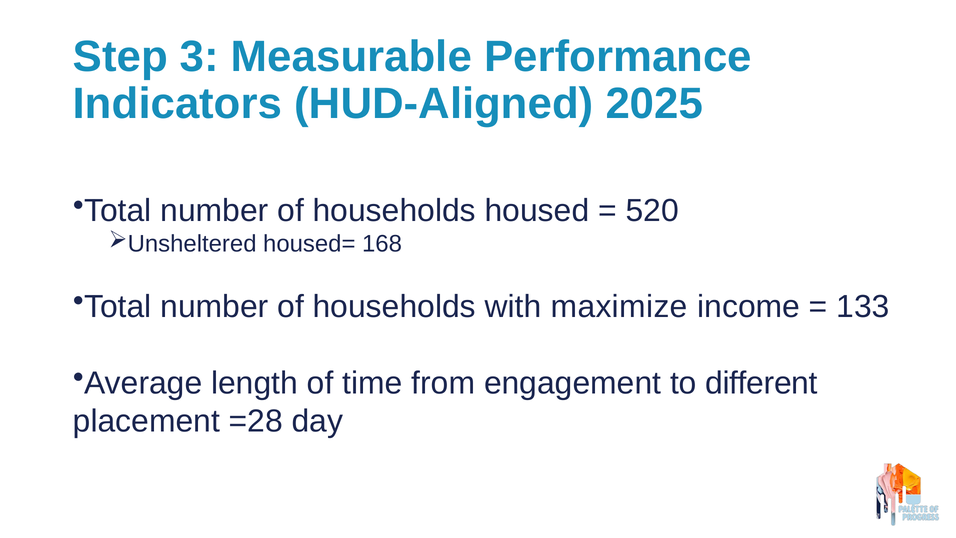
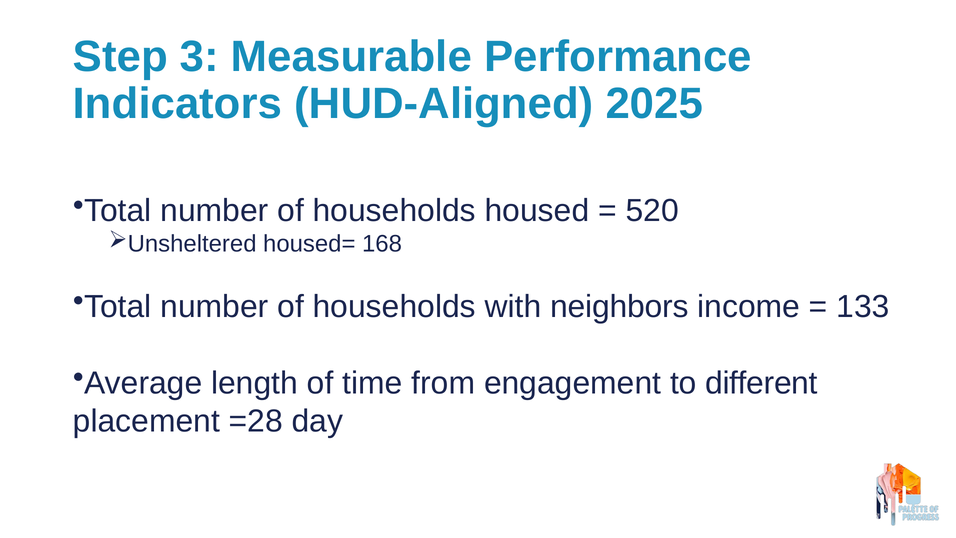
maximize: maximize -> neighbors (619, 306)
